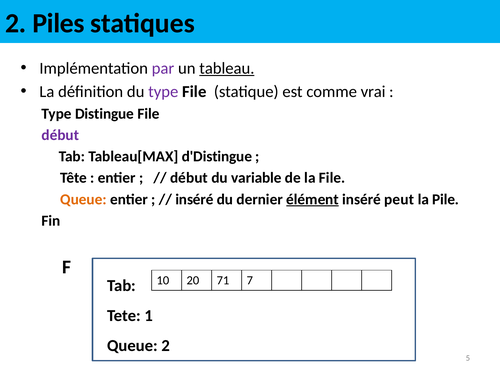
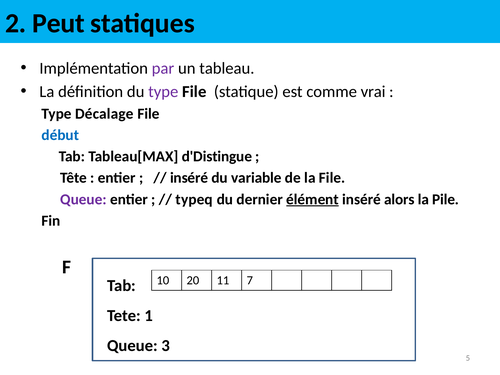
Piles: Piles -> Peut (59, 23)
tableau underline: present -> none (227, 68)
Distingue: Distingue -> Décalage (104, 114)
début colour: purple -> blue (60, 135)
début: début -> inséré (189, 178)
Queue colour: orange -> purple (83, 199)
inséré: inséré -> typeq (194, 199)
peut: peut -> alors (399, 199)
71: 71 -> 11 (223, 280)
Queue 2: 2 -> 3 (166, 346)
